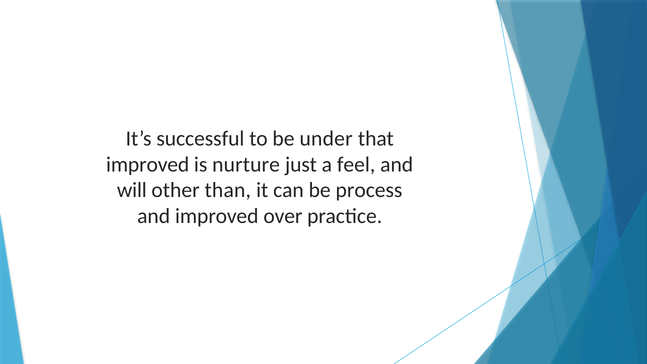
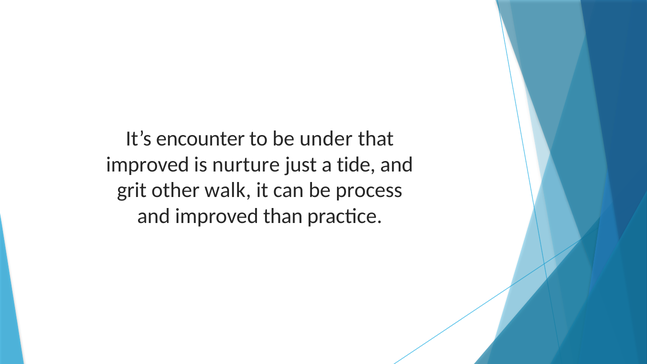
successful: successful -> encounter (200, 139)
feel: feel -> tide (356, 164)
will: will -> grit (132, 190)
than: than -> walk (228, 190)
over: over -> than (283, 216)
